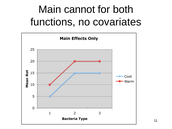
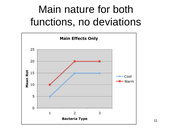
cannot: cannot -> nature (79, 9)
covariates: covariates -> deviations (117, 22)
